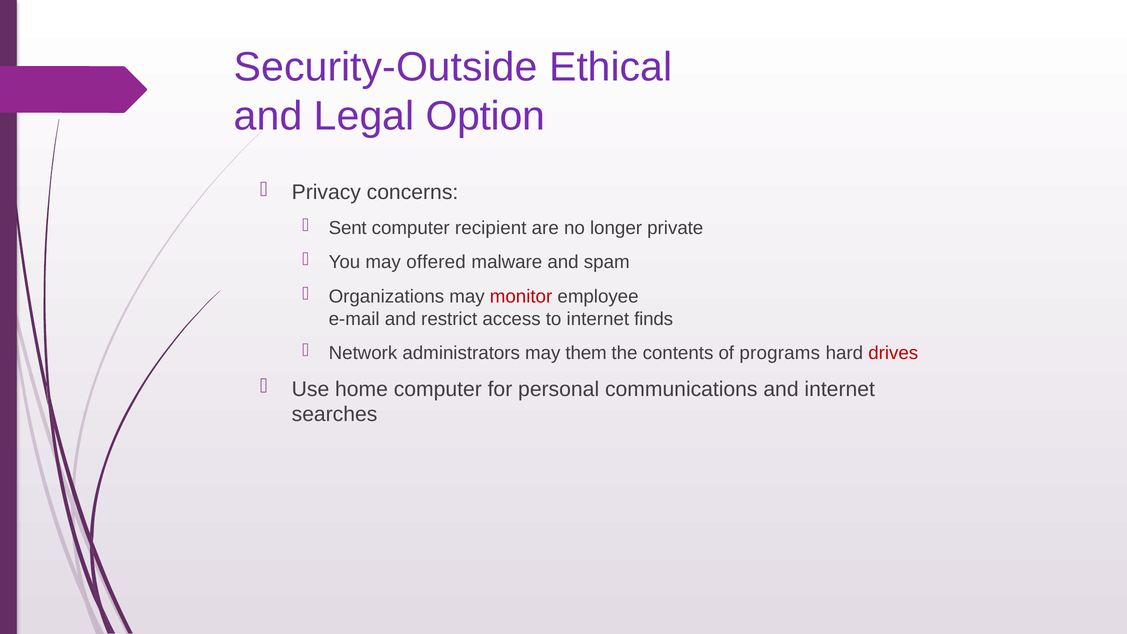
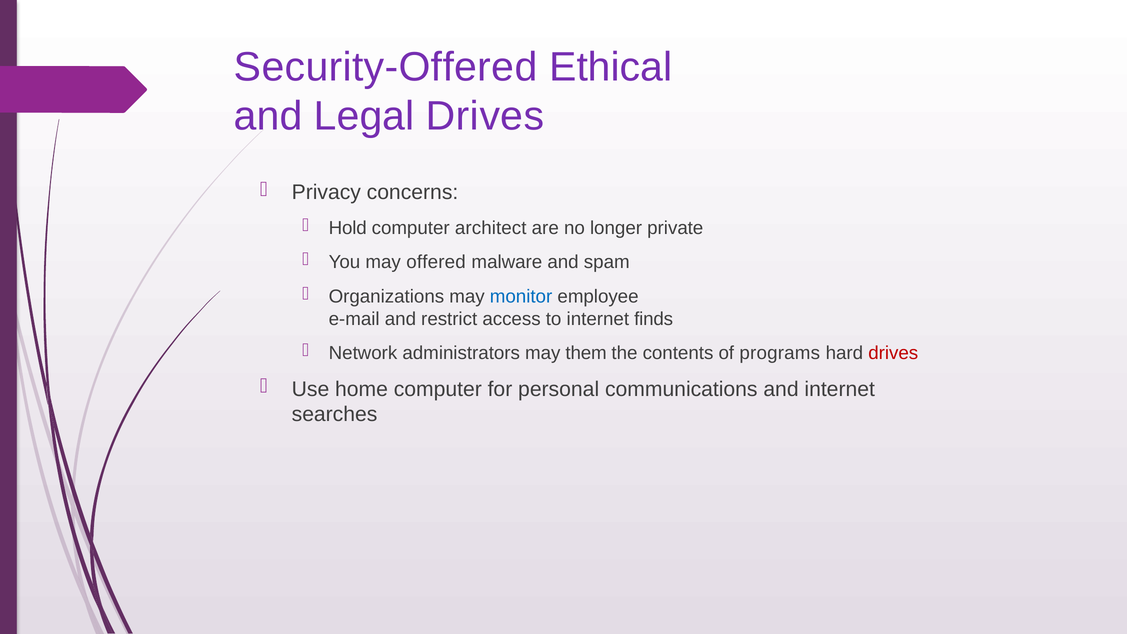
Security-Outside: Security-Outside -> Security-Offered (386, 67)
Legal Option: Option -> Drives (485, 116)
Sent: Sent -> Hold (348, 228)
recipient: recipient -> architect (491, 228)
monitor colour: red -> blue (521, 296)
